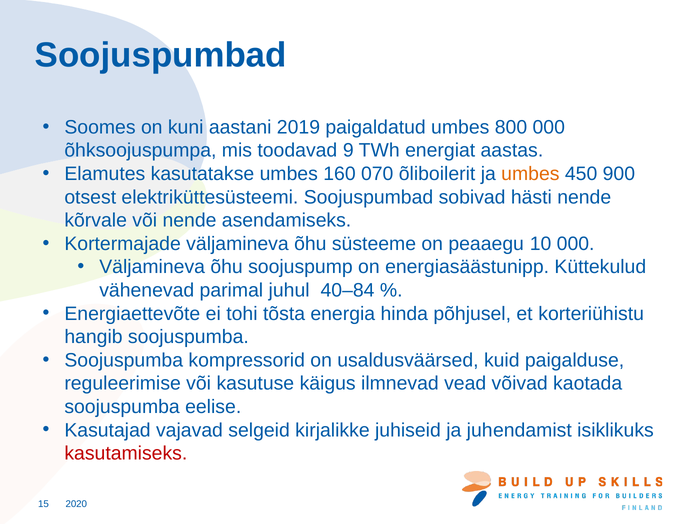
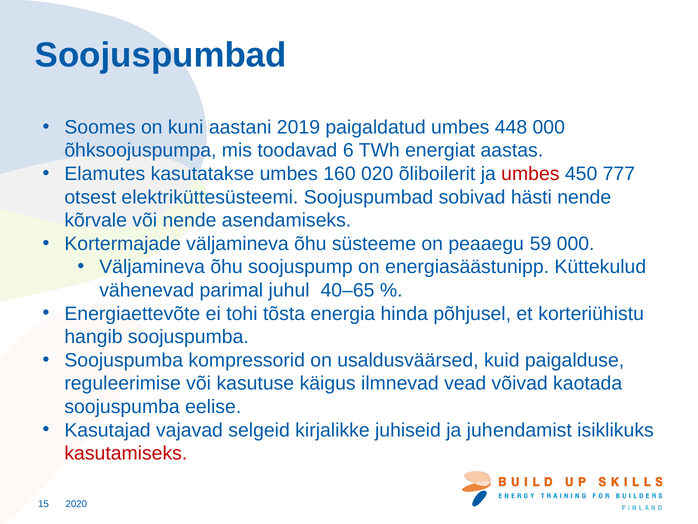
800: 800 -> 448 (511, 127)
9: 9 -> 6 (348, 150)
070: 070 -> 020 (377, 174)
umbes colour: orange -> red (530, 174)
900: 900 -> 777 (619, 174)
10: 10 -> 59 (541, 244)
40–84: 40–84 -> 40–65 (348, 290)
